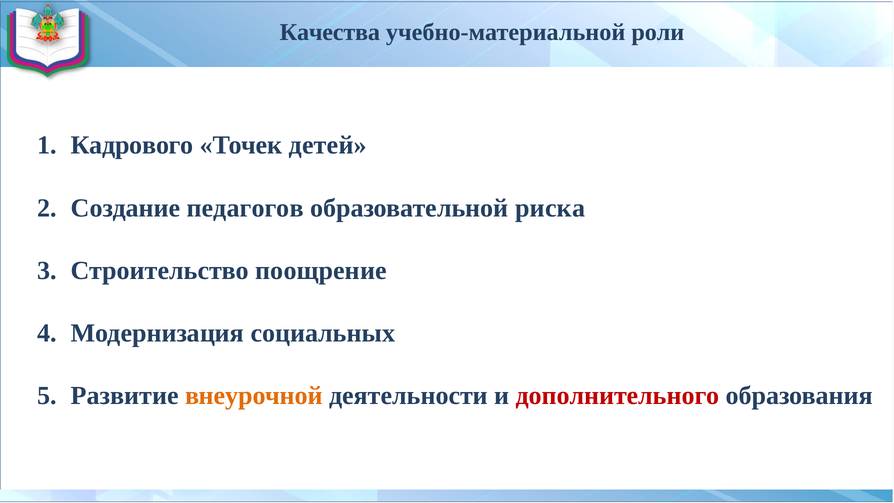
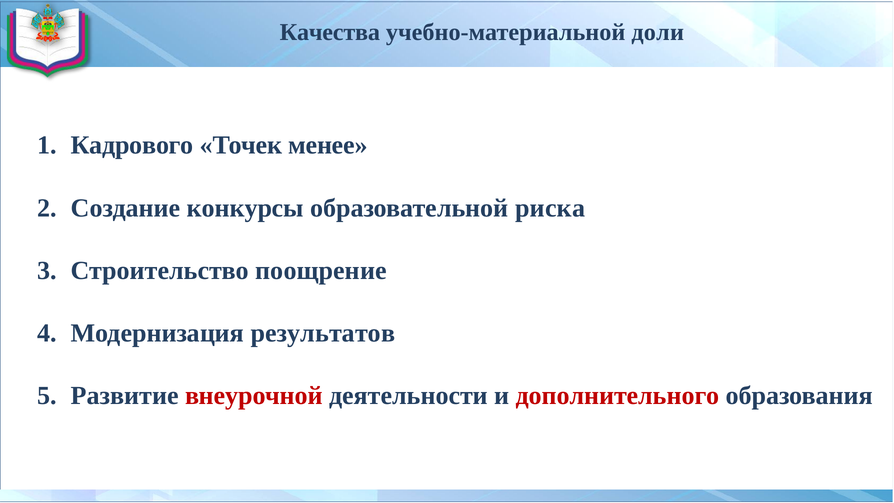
роли: роли -> доли (658, 32)
детей: детей -> менее (328, 145)
педагогов: педагогов -> конкурсы (245, 208)
социальных: социальных -> результатов (323, 333)
внеурочной colour: orange -> red (254, 396)
